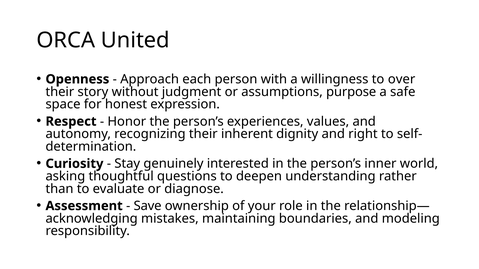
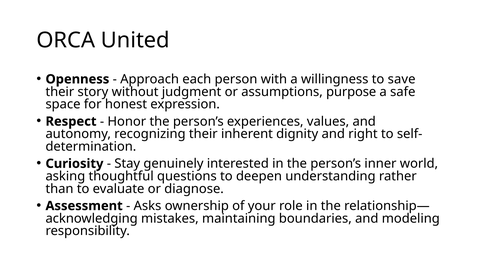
over: over -> save (402, 79)
Save: Save -> Asks (148, 206)
